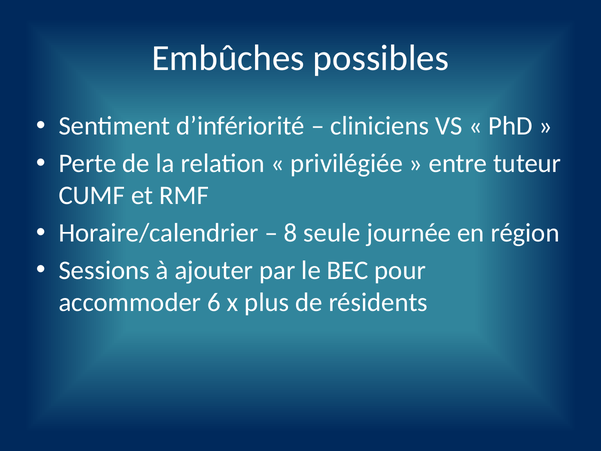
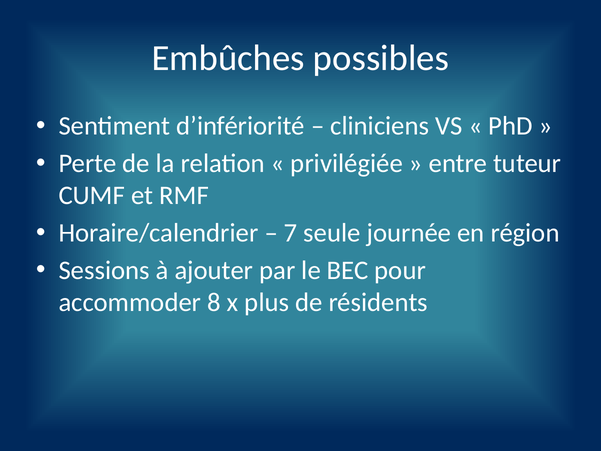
8: 8 -> 7 (291, 233)
6: 6 -> 8 (214, 302)
